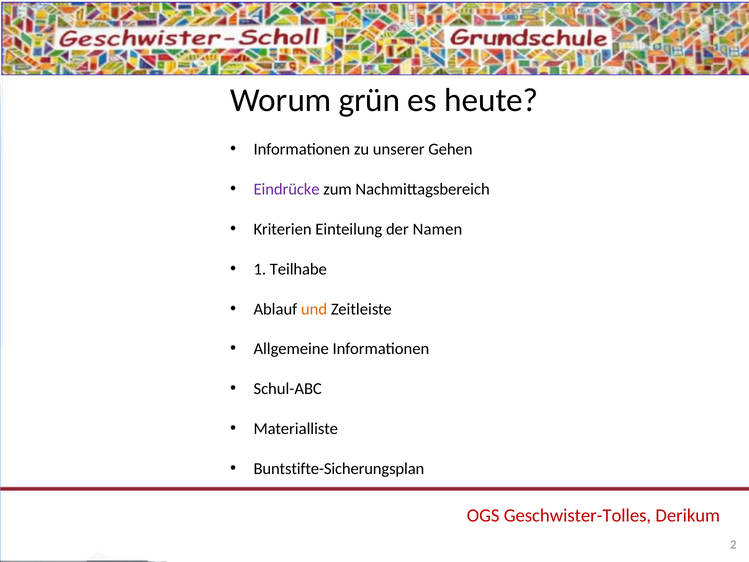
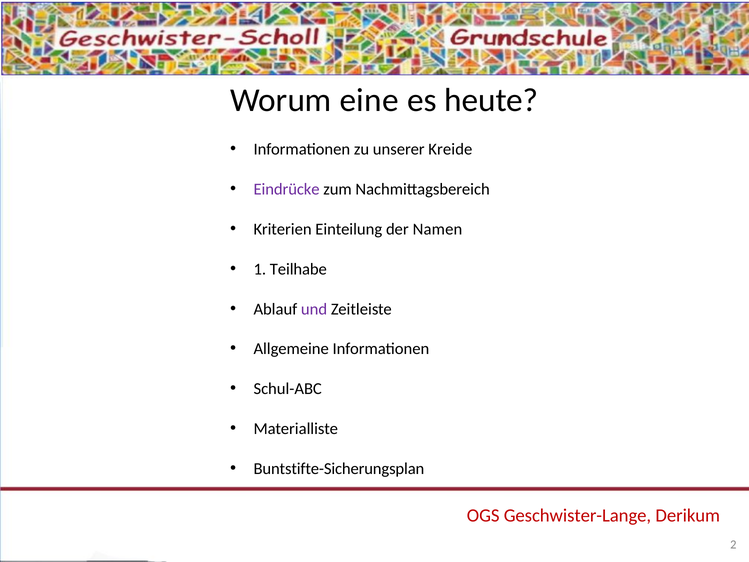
grün: grün -> eine (369, 100)
Gehen: Gehen -> Kreide (450, 149)
und colour: orange -> purple (314, 309)
Geschwister-Tolles: Geschwister-Tolles -> Geschwister-Lange (577, 515)
